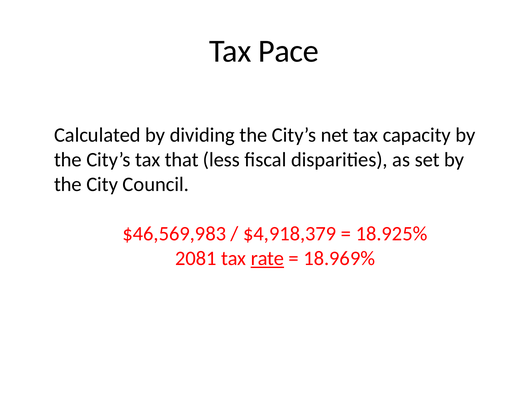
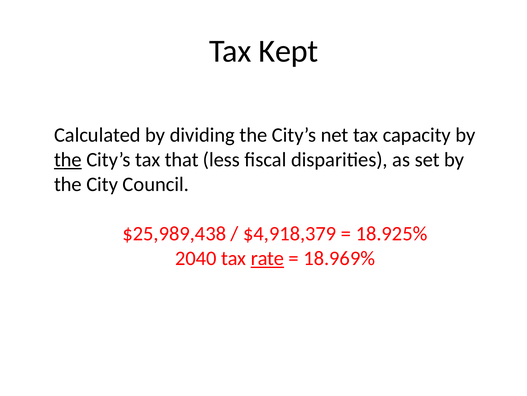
Pace: Pace -> Kept (288, 51)
the underline: none -> present (68, 159)
$46,569,983: $46,569,983 -> $25,989,438 (174, 233)
2081: 2081 -> 2040 (196, 258)
